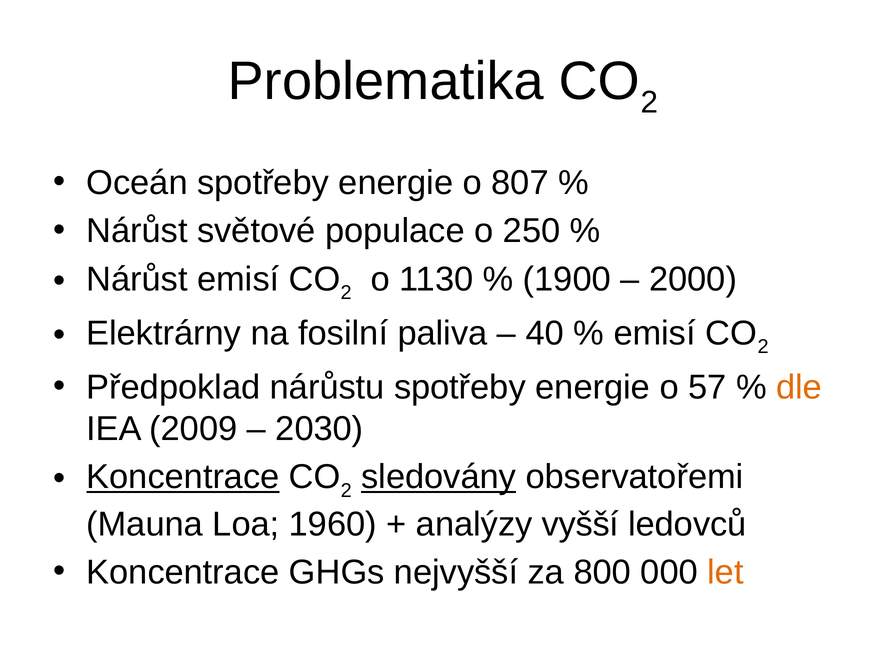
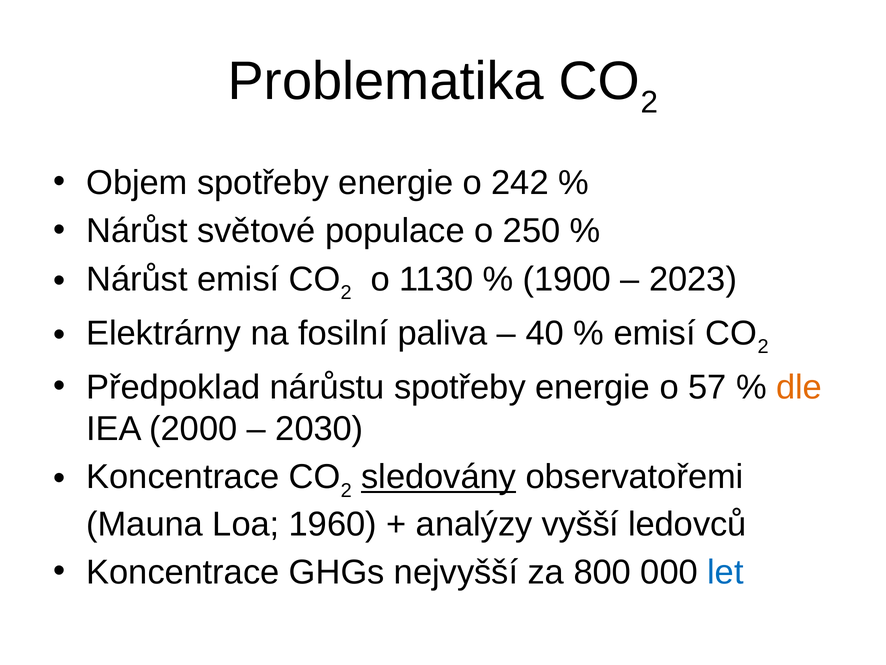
Oceán: Oceán -> Objem (137, 183)
807: 807 -> 242 (520, 183)
2000: 2000 -> 2023 (693, 279)
2009: 2009 -> 2000 (193, 428)
Koncentrace underline: present -> none (183, 477)
let colour: orange -> blue (725, 572)
